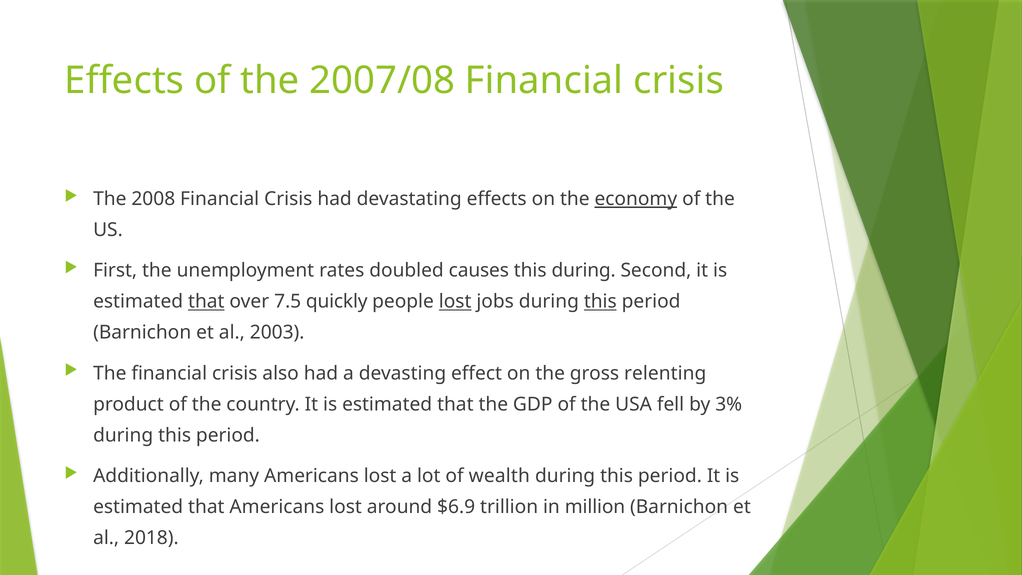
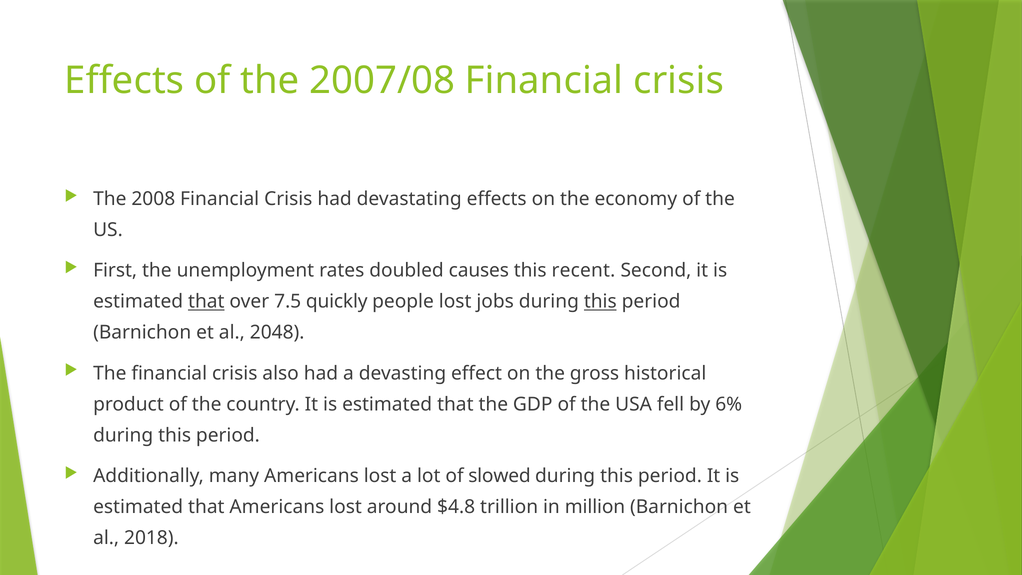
economy underline: present -> none (636, 199)
this during: during -> recent (583, 271)
lost underline: present -> none (455, 302)
2003: 2003 -> 2048 (277, 333)
relenting: relenting -> historical (665, 373)
3%: 3% -> 6% (729, 404)
wealth: wealth -> slowed (499, 476)
$6.9: $6.9 -> $4.8 (456, 507)
